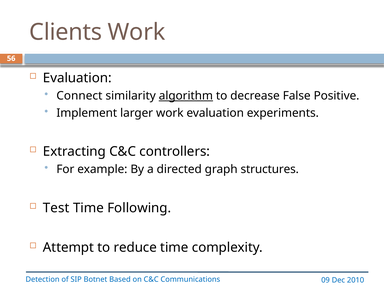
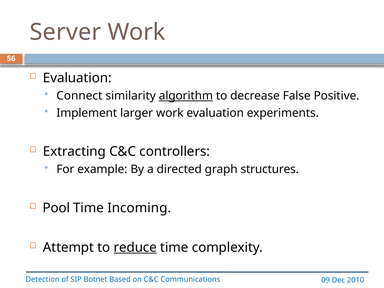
Clients: Clients -> Server (65, 32)
Test: Test -> Pool (56, 208)
Following: Following -> Incoming (139, 208)
reduce underline: none -> present (135, 247)
